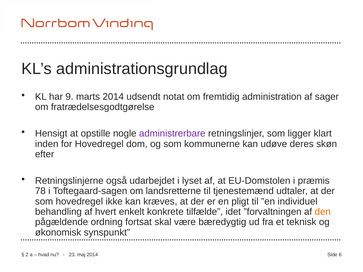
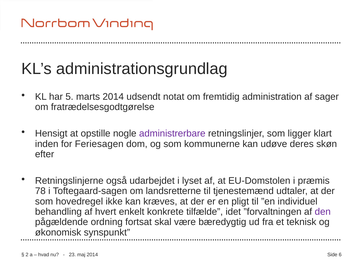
9: 9 -> 5 (69, 97)
for Hovedregel: Hovedregel -> Feriesagen (99, 144)
den colour: orange -> purple (323, 212)
